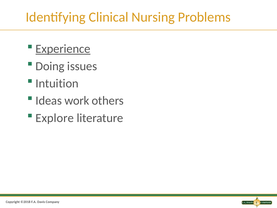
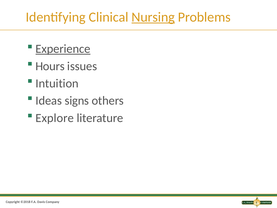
Nursing underline: none -> present (153, 17)
Doing: Doing -> Hours (50, 66)
work: work -> signs (77, 101)
